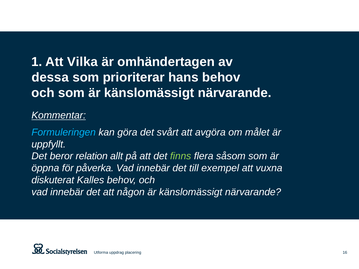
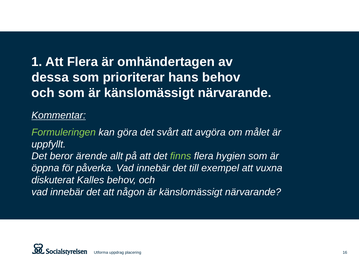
Att Vilka: Vilka -> Flera (83, 62)
Formuleringen colour: light blue -> light green (64, 132)
relation: relation -> ärende (92, 156)
såsom: såsom -> hygien (231, 156)
